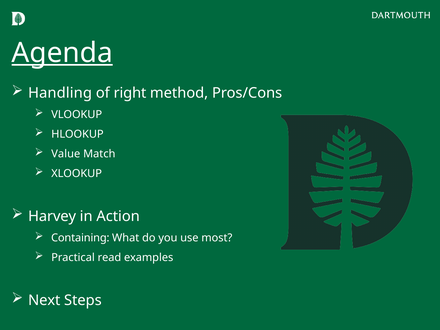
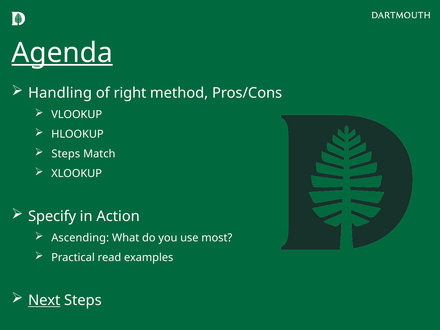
Value: Value -> Steps (66, 154)
Harvey: Harvey -> Specify (52, 216)
Containing: Containing -> Ascending (80, 238)
Next underline: none -> present (44, 300)
